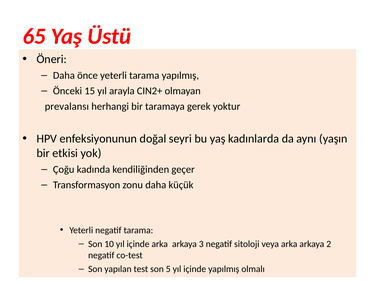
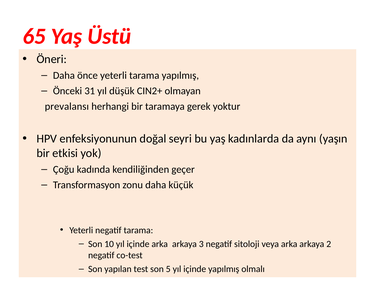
15: 15 -> 31 (90, 91)
arayla: arayla -> düşük (122, 91)
